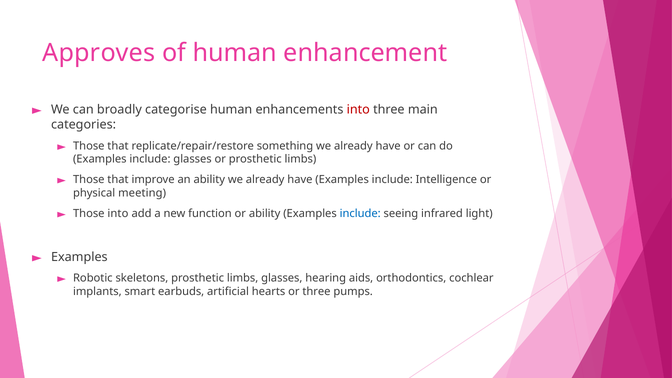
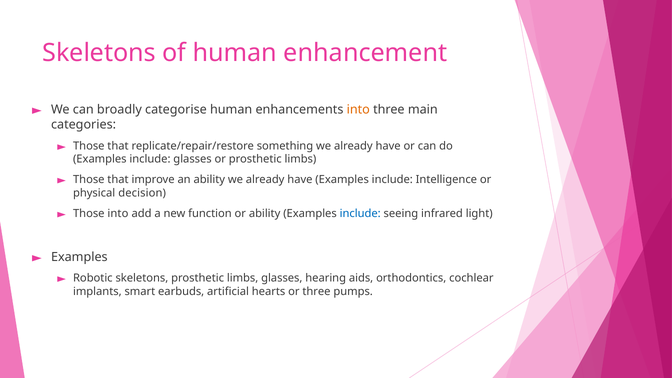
Approves: Approves -> Skeletons (99, 53)
into colour: red -> orange (358, 110)
meeting: meeting -> decision (142, 193)
